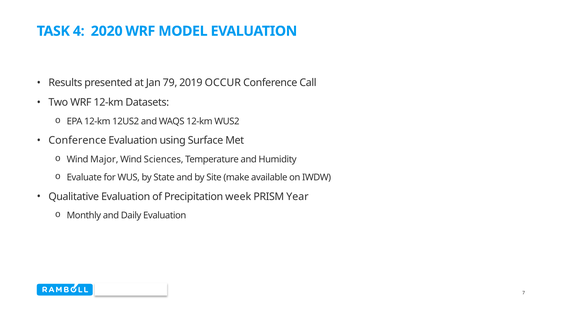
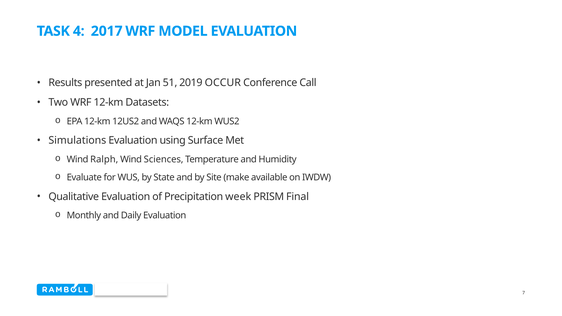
2020: 2020 -> 2017 (107, 31)
79: 79 -> 51 (170, 83)
Conference: Conference -> Simulations (77, 140)
Major: Major -> Ralph (104, 159)
Year: Year -> Final (298, 197)
